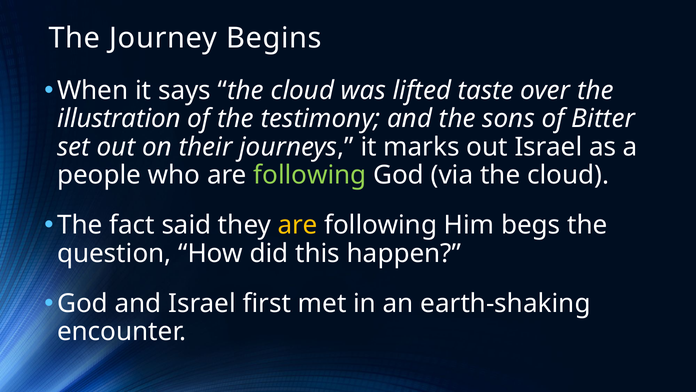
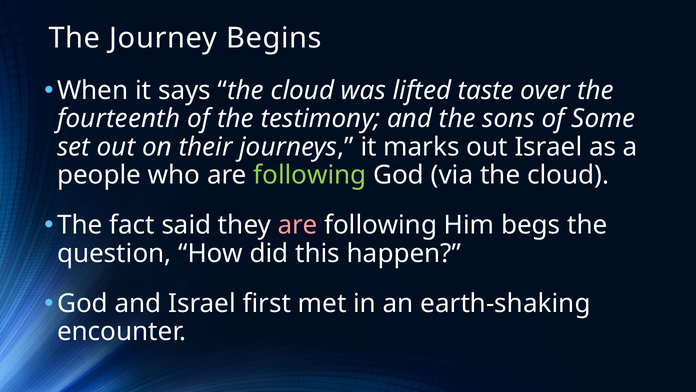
illustration: illustration -> fourteenth (119, 119)
Bitter: Bitter -> Some (603, 119)
are colour: yellow -> pink (298, 225)
